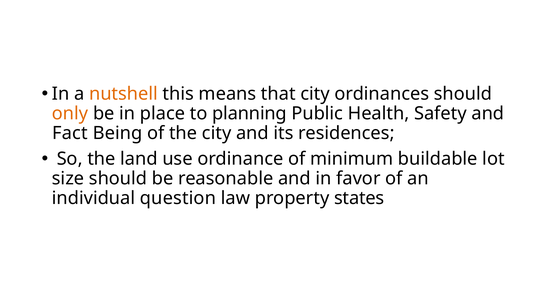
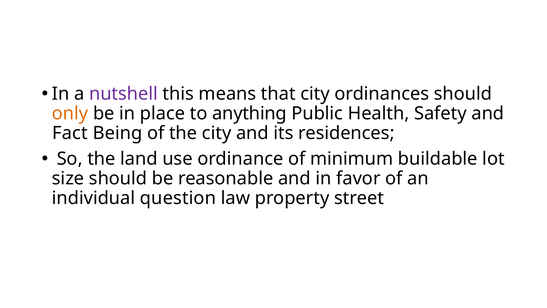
nutshell colour: orange -> purple (123, 94)
planning: planning -> anything (250, 113)
states: states -> street (359, 198)
